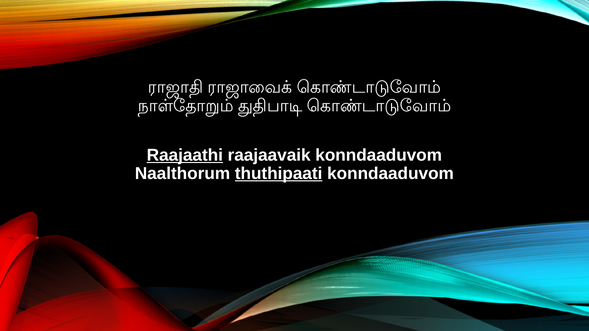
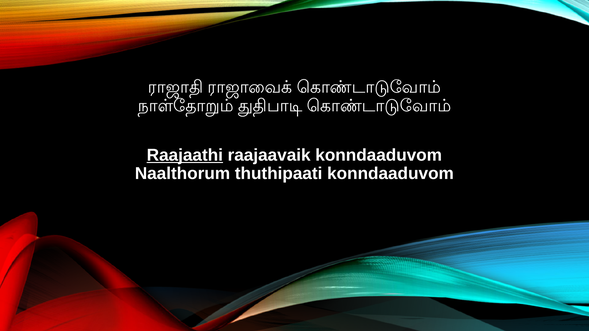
thuthipaati underline: present -> none (279, 174)
